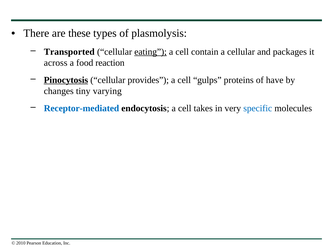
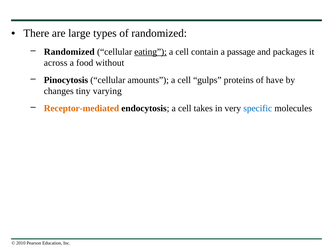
these: these -> large (79, 33)
of plasmolysis: plasmolysis -> randomized (159, 33)
Transported: Transported -> Randomized (69, 52)
a cellular: cellular -> passage (241, 52)
reaction: reaction -> without (110, 63)
Pinocytosis underline: present -> none (66, 80)
provides: provides -> amounts (148, 80)
Receptor-mediated colour: blue -> orange (81, 108)
